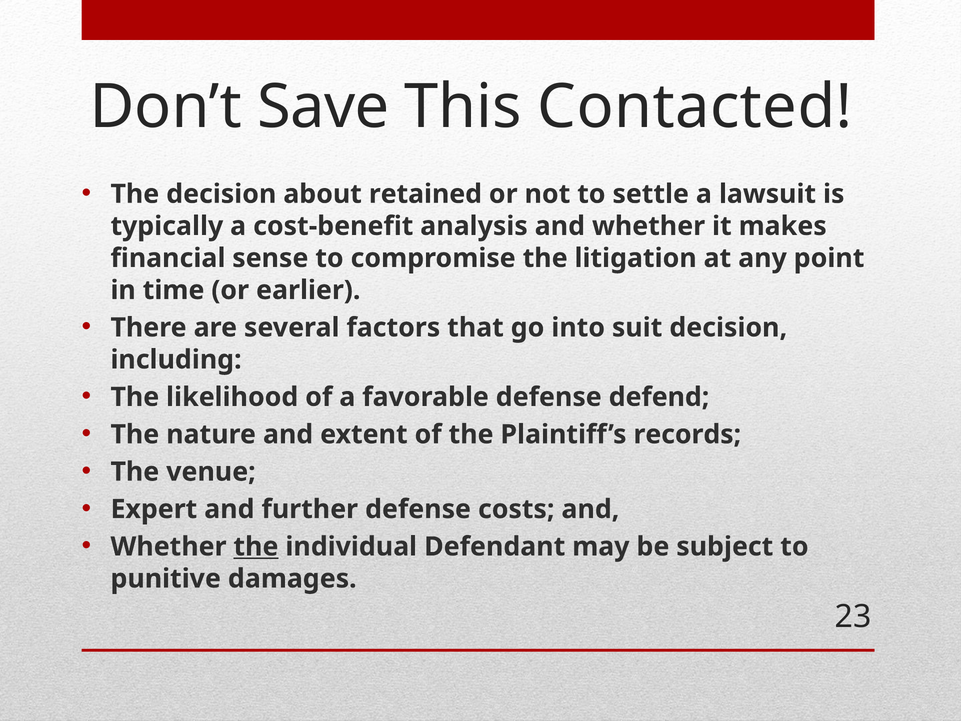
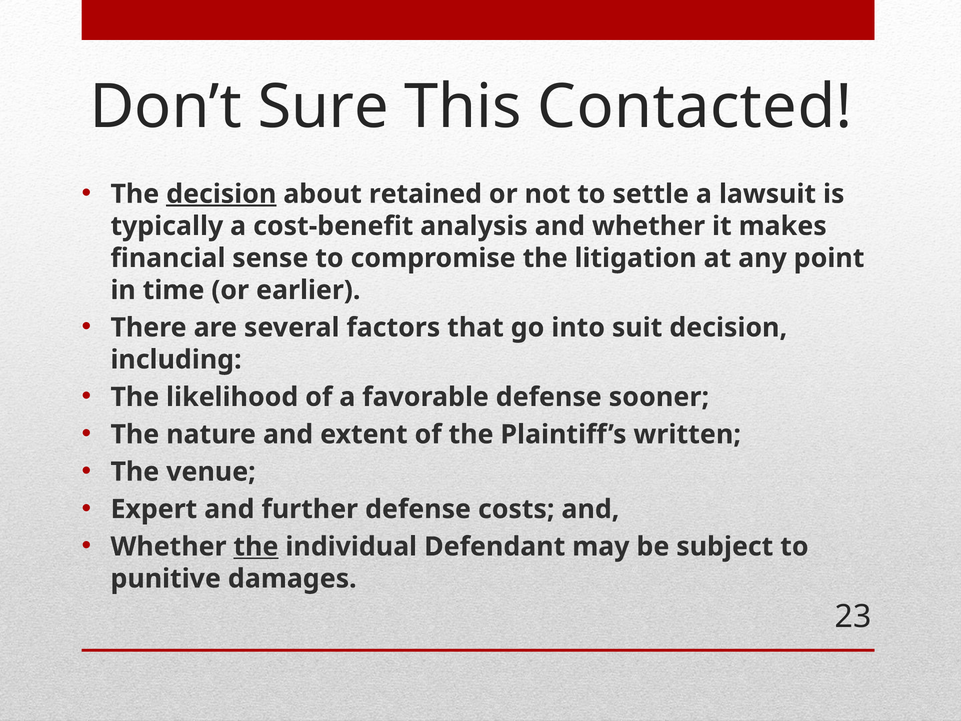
Save: Save -> Sure (323, 107)
decision underline: none -> present (221, 194)
defend: defend -> sooner (659, 397)
records: records -> written (687, 434)
